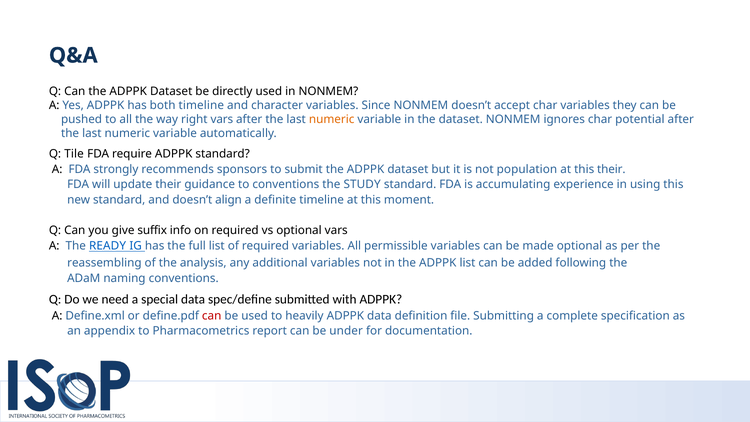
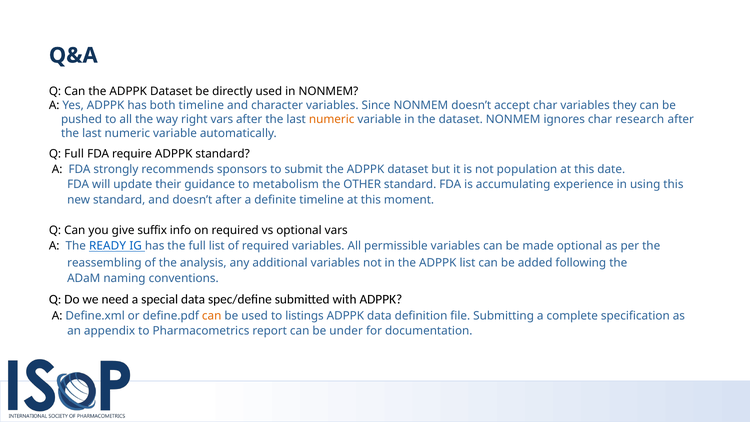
potential: potential -> research (640, 119)
Q Tile: Tile -> Full (74, 154)
this their: their -> date (611, 169)
to conventions: conventions -> metabolism (286, 184)
STUDY: STUDY -> OTHER (362, 184)
doesn’t align: align -> after (228, 200)
can colour: red -> orange (212, 316)
heavily: heavily -> listings (305, 316)
